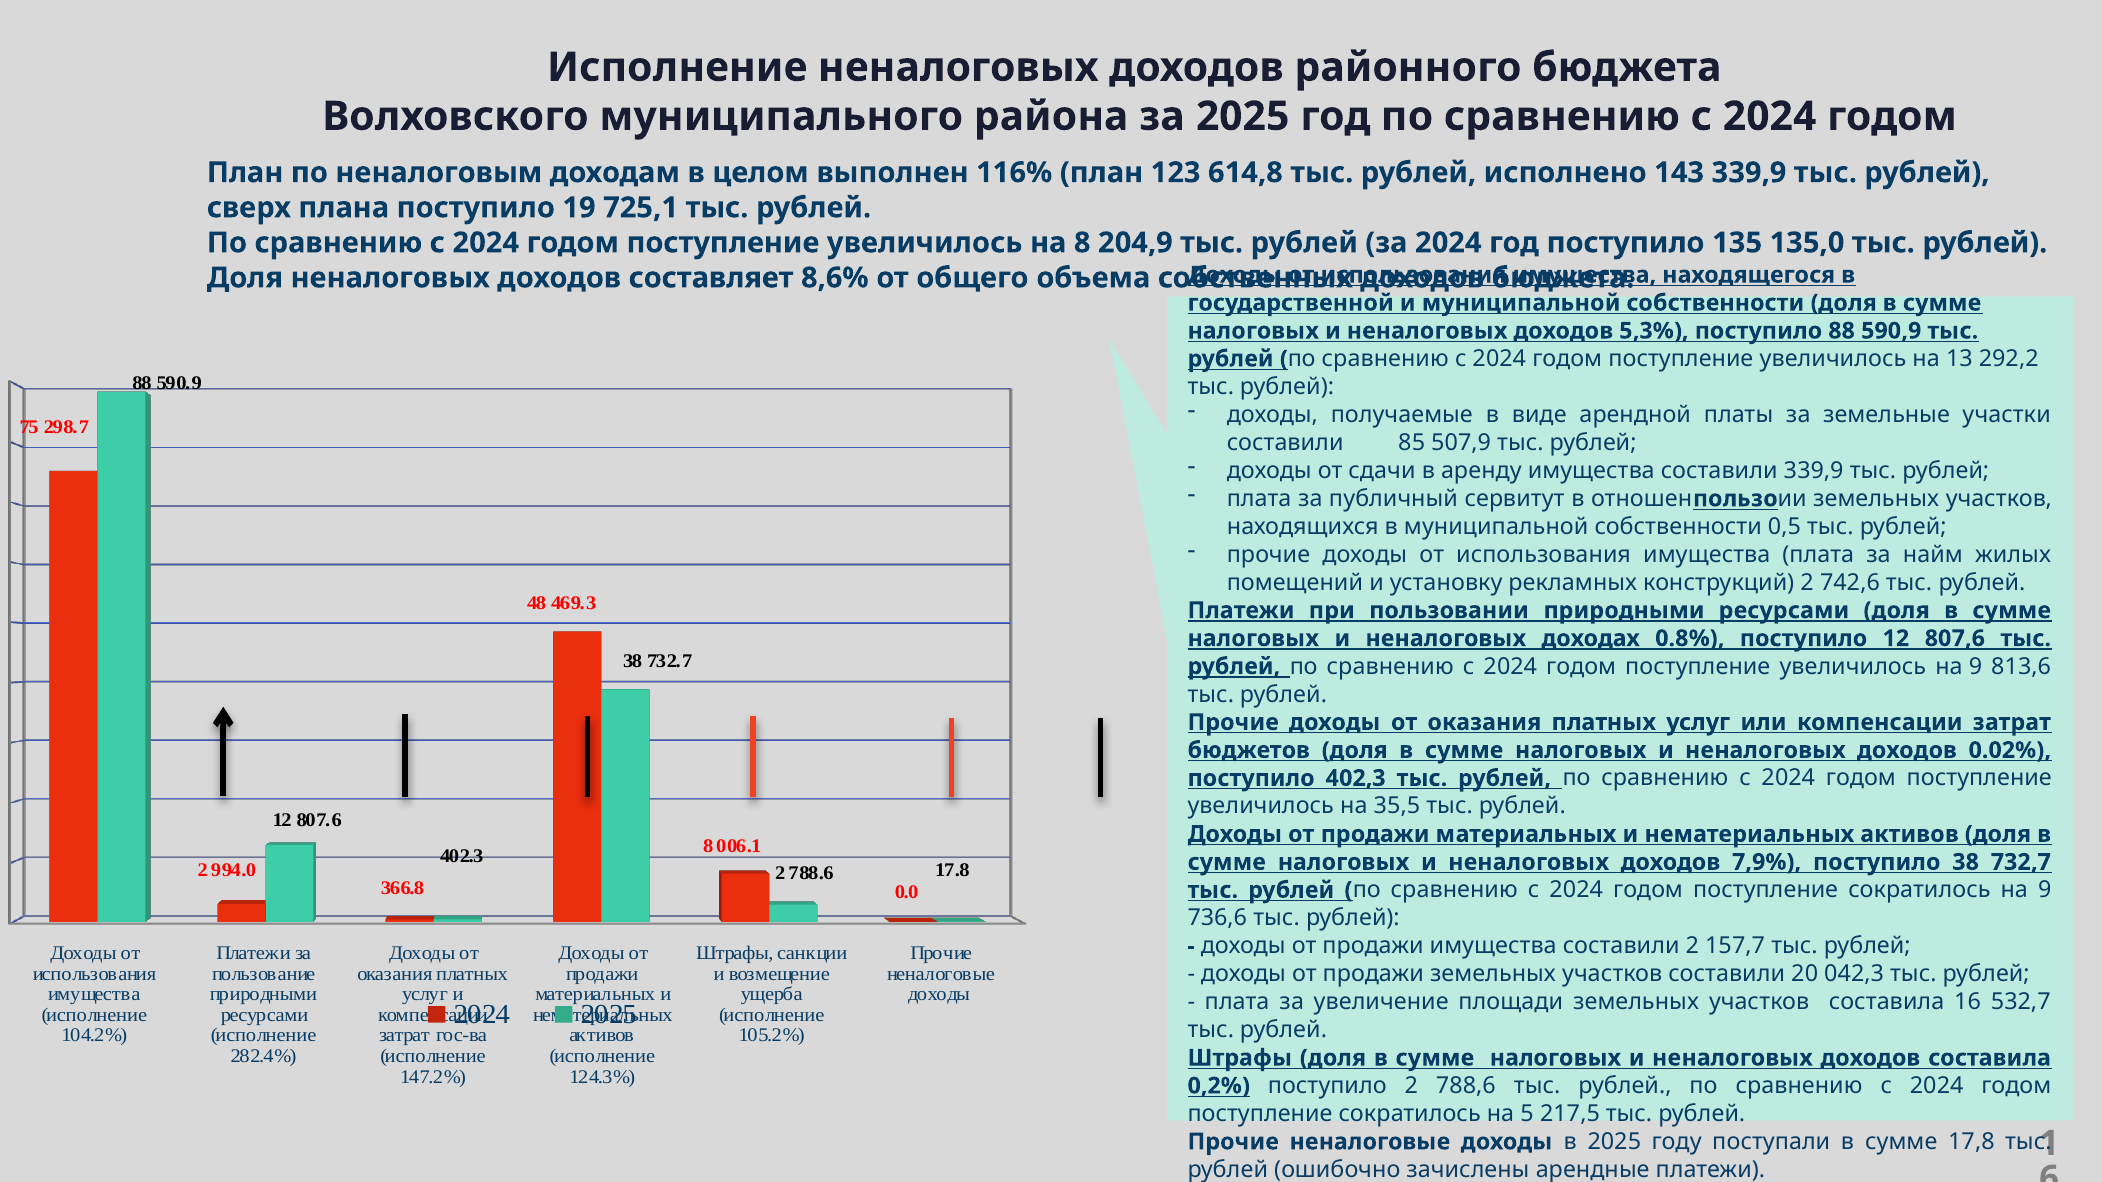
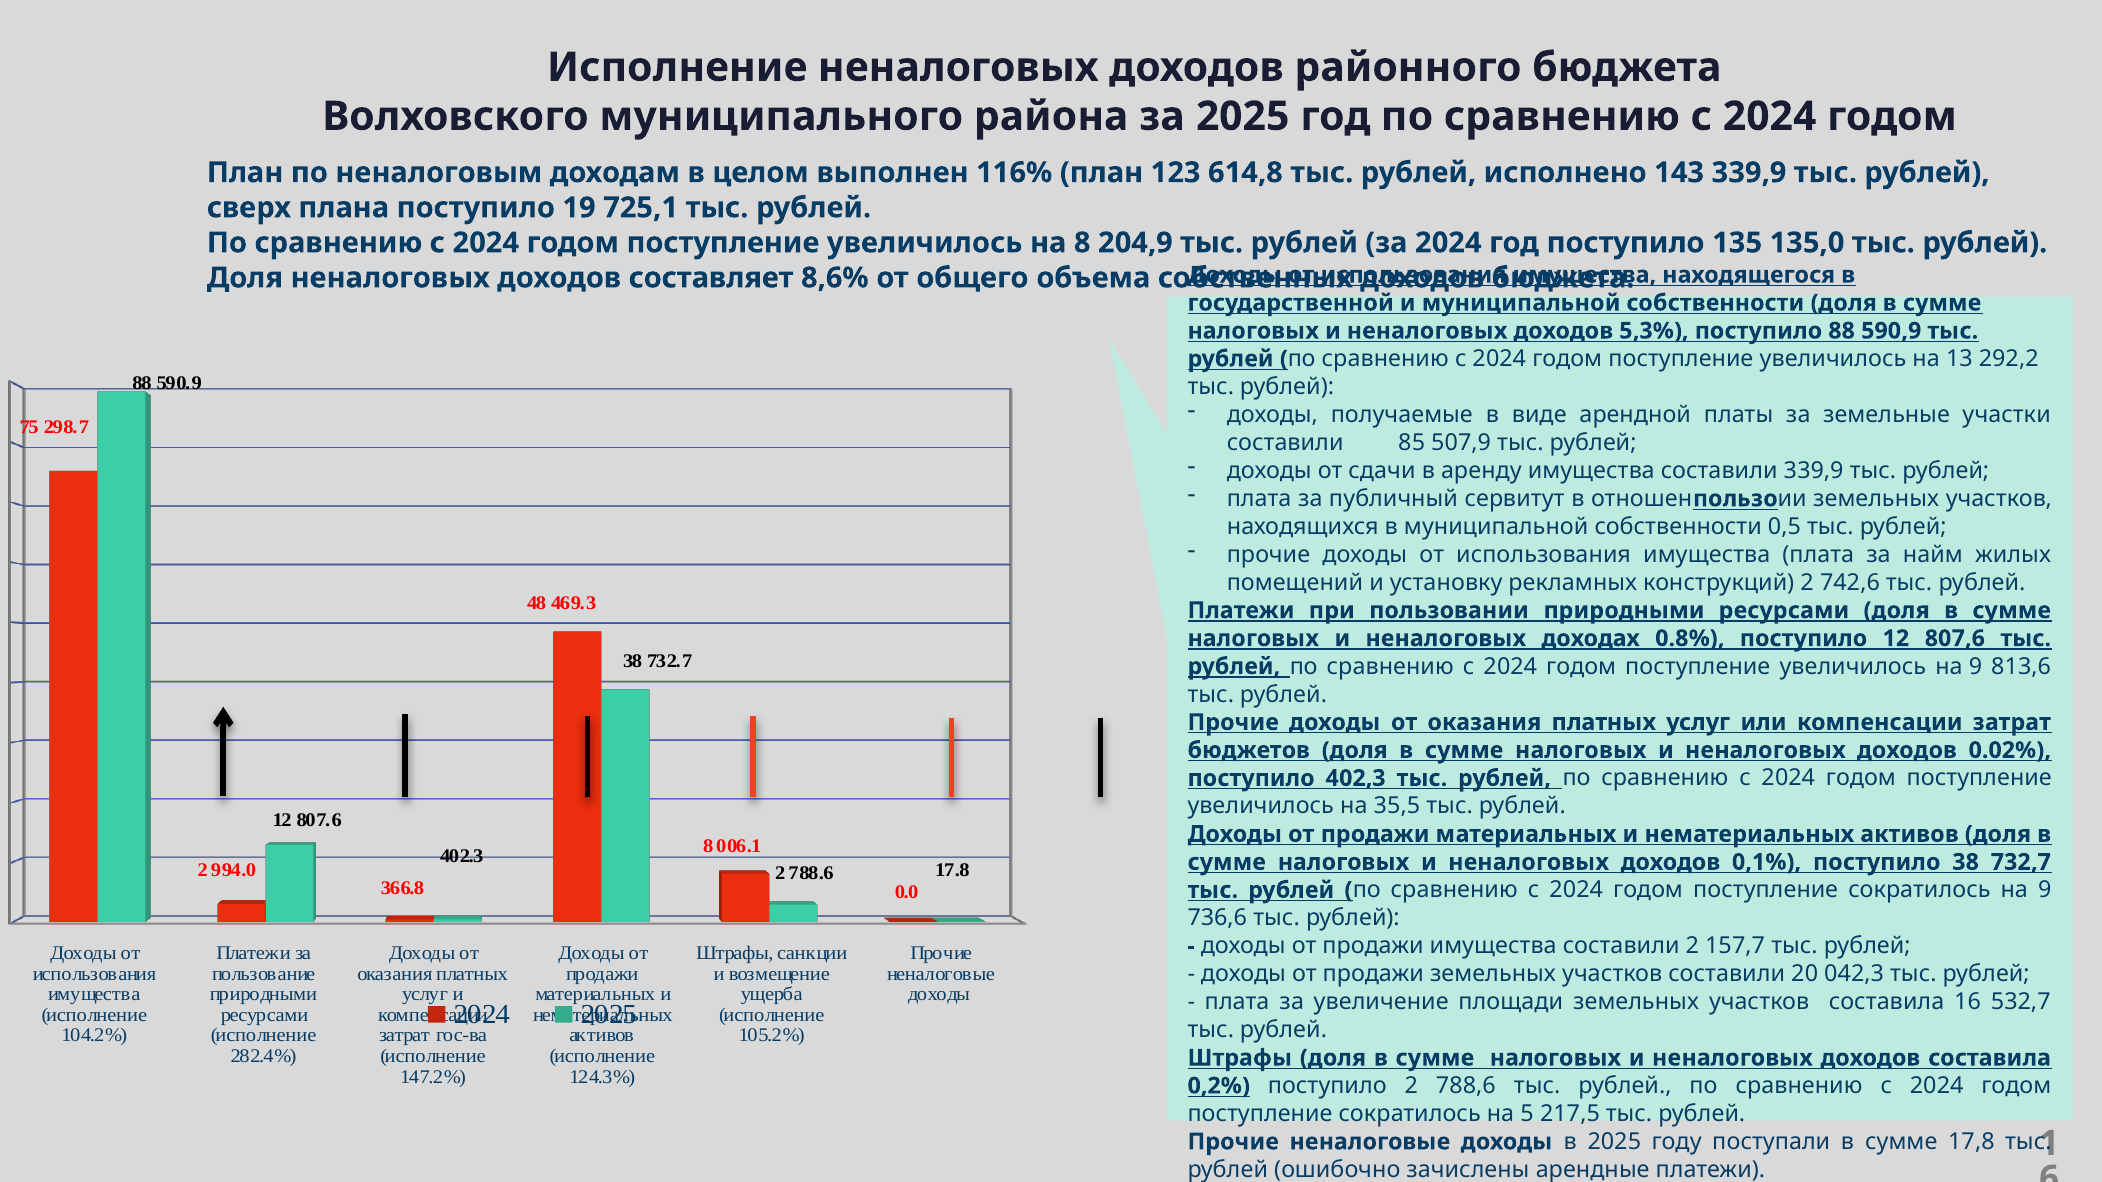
7,9%: 7,9% -> 0,1% (1767, 862)
